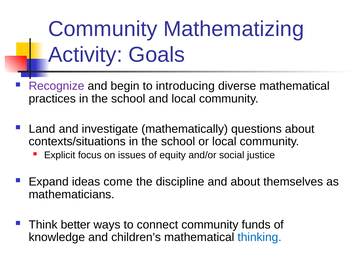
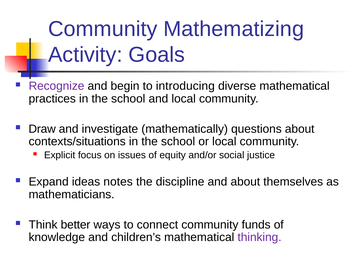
Land: Land -> Draw (42, 129)
come: come -> notes (118, 182)
thinking colour: blue -> purple (260, 238)
